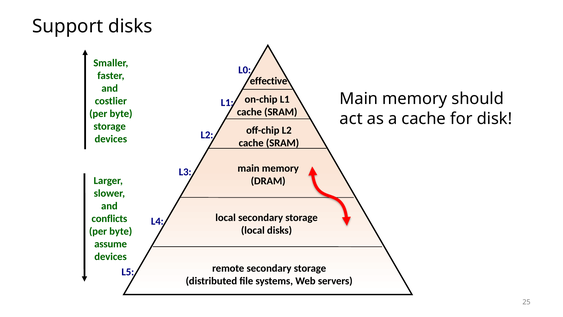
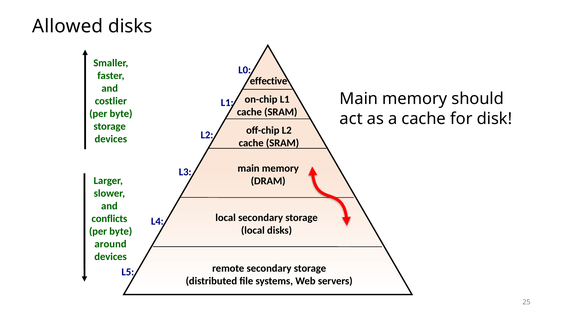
Support: Support -> Allowed (68, 26)
assume: assume -> around (111, 244)
